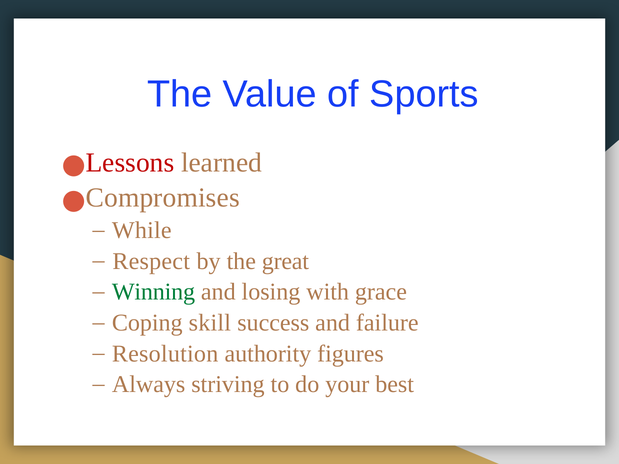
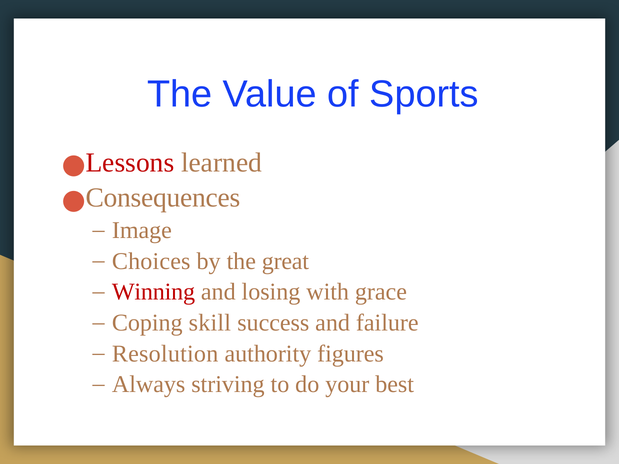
Compromises: Compromises -> Consequences (163, 198)
While: While -> Image (142, 231)
Respect: Respect -> Choices (151, 261)
Winning colour: green -> red (154, 292)
